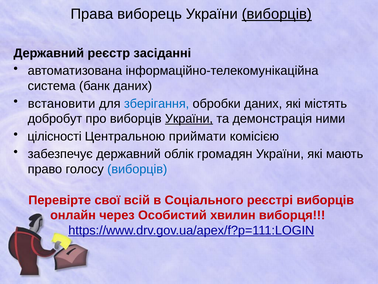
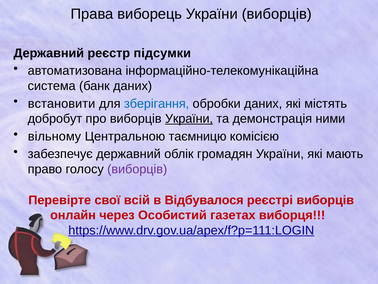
виборців underline: present -> none (277, 14)
засіданні: засіданні -> підсумки (162, 53)
цілісності: цілісності -> вільному (54, 136)
приймати: приймати -> таємницю (198, 136)
виборців colour: blue -> purple (137, 169)
Соціального: Соціального -> Відбувалося (204, 200)
хвилин: хвилин -> газетах (233, 215)
